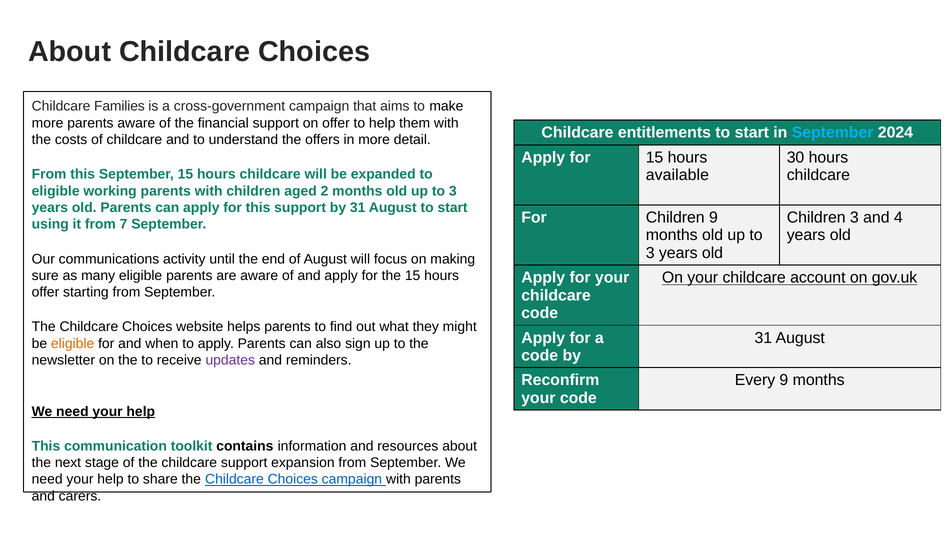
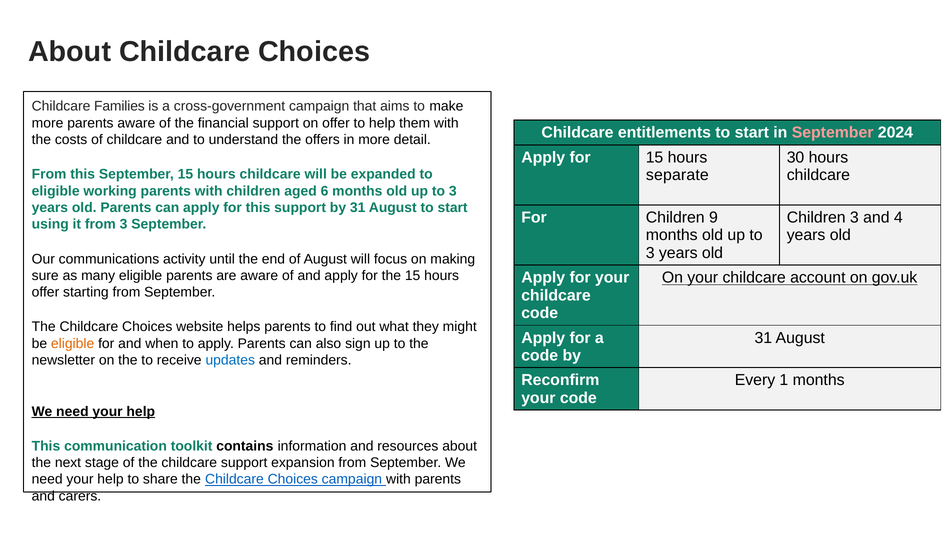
September colour: light blue -> pink (833, 133)
available: available -> separate (677, 175)
2: 2 -> 6 (325, 191)
from 7: 7 -> 3 (124, 224)
updates colour: purple -> blue (230, 360)
Every 9: 9 -> 1 (784, 380)
